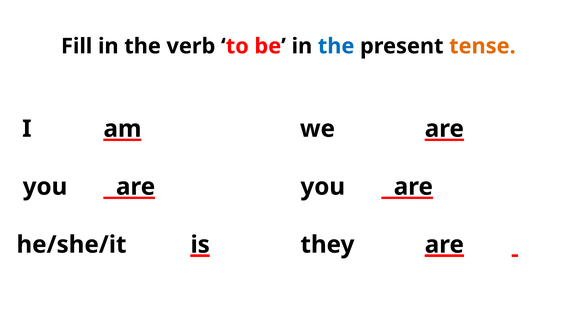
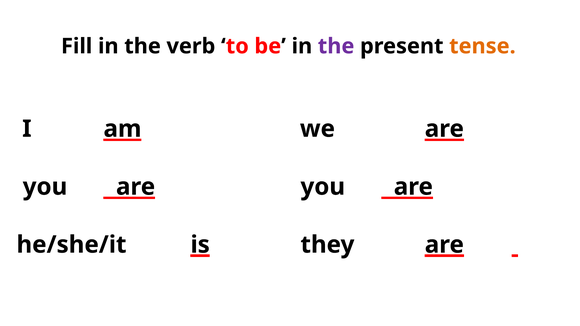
the colour: blue -> purple (336, 46)
